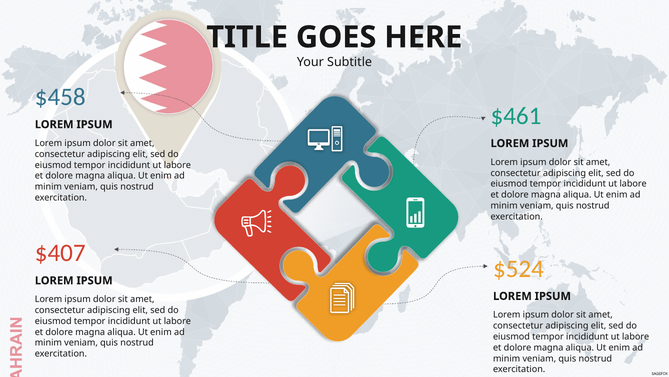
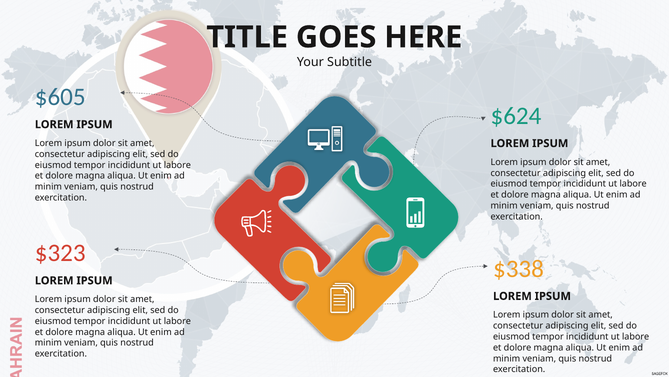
$458: $458 -> $605 (60, 97)
$461: $461 -> $624 (516, 116)
$407: $407 -> $323 (60, 253)
$524: $524 -> $338 (518, 268)
